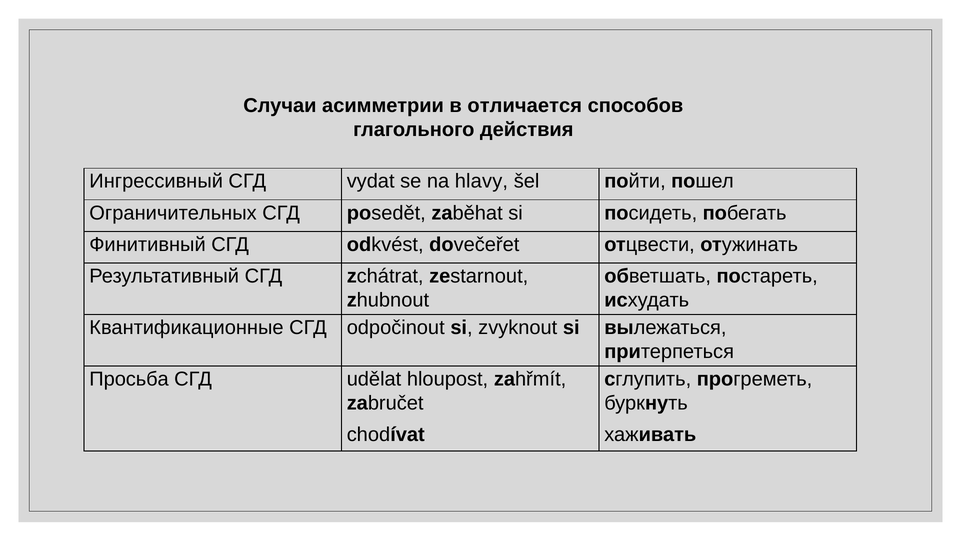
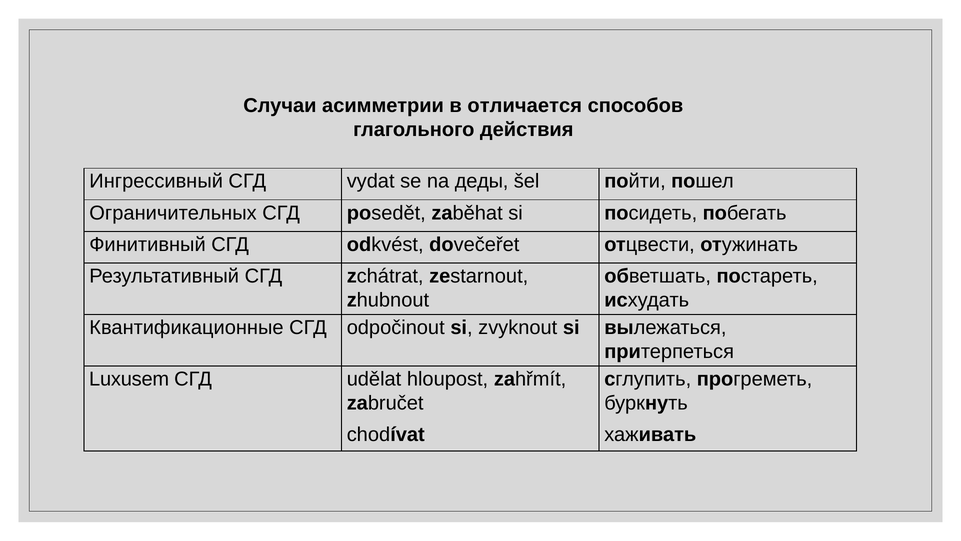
hlavy: hlavy -> деды (482, 181)
Просьба: Просьба -> Luxusem (129, 379)
